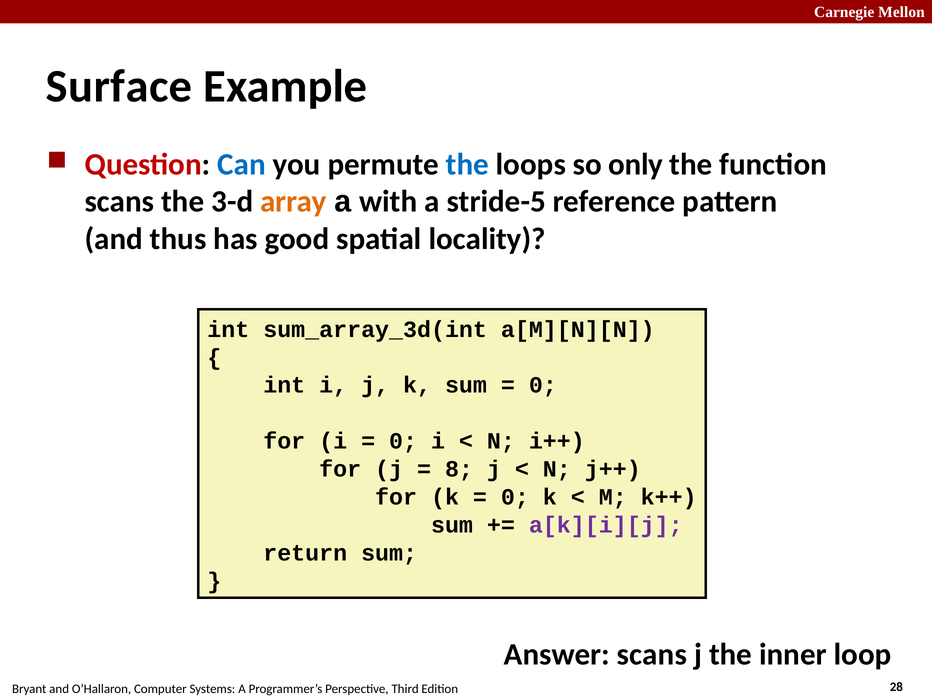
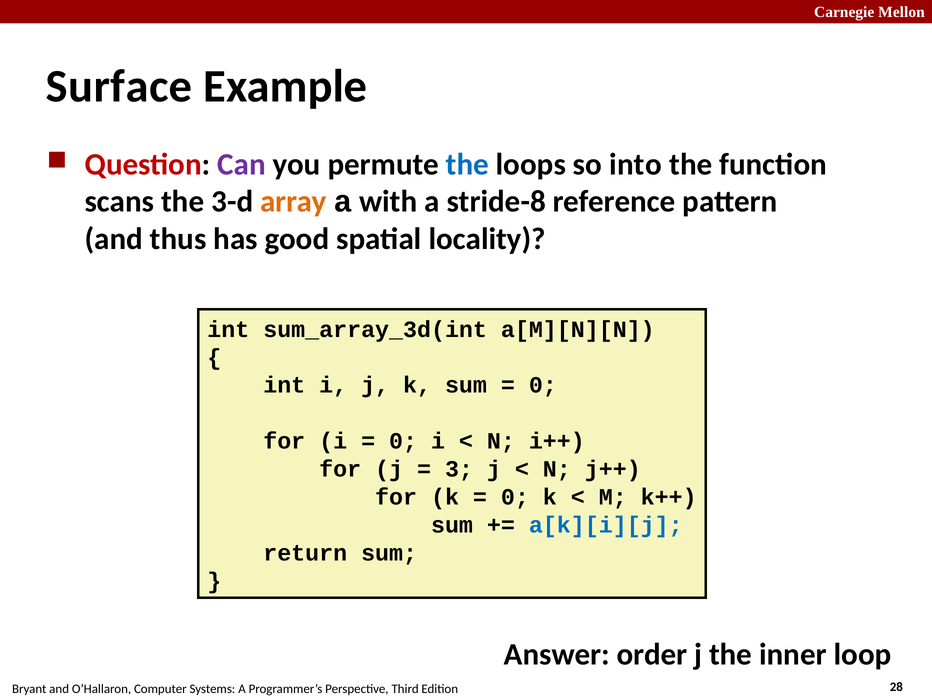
Can colour: blue -> purple (242, 164)
only: only -> into (635, 164)
stride-5: stride-5 -> stride-8 (496, 202)
8: 8 -> 3 (459, 469)
a[k][i][j colour: purple -> blue (606, 525)
Answer scans: scans -> order (652, 655)
